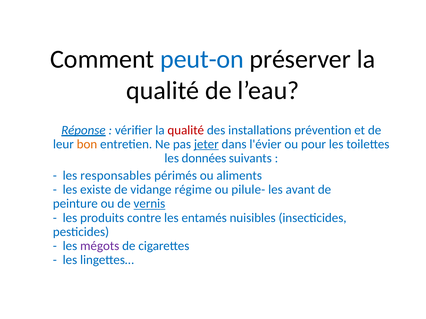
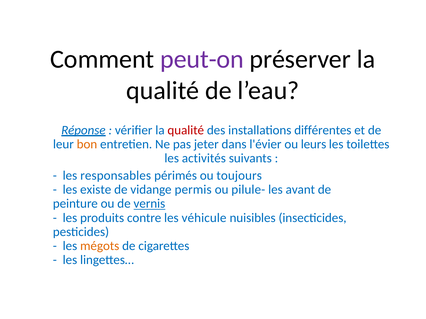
peut-on colour: blue -> purple (202, 59)
prévention: prévention -> différentes (323, 130)
jeter underline: present -> none (206, 144)
pour: pour -> leurs (314, 144)
données: données -> activités (204, 158)
aliments: aliments -> toujours (239, 176)
régime: régime -> permis (193, 190)
entamés: entamés -> véhicule (204, 218)
mégots colour: purple -> orange (100, 246)
